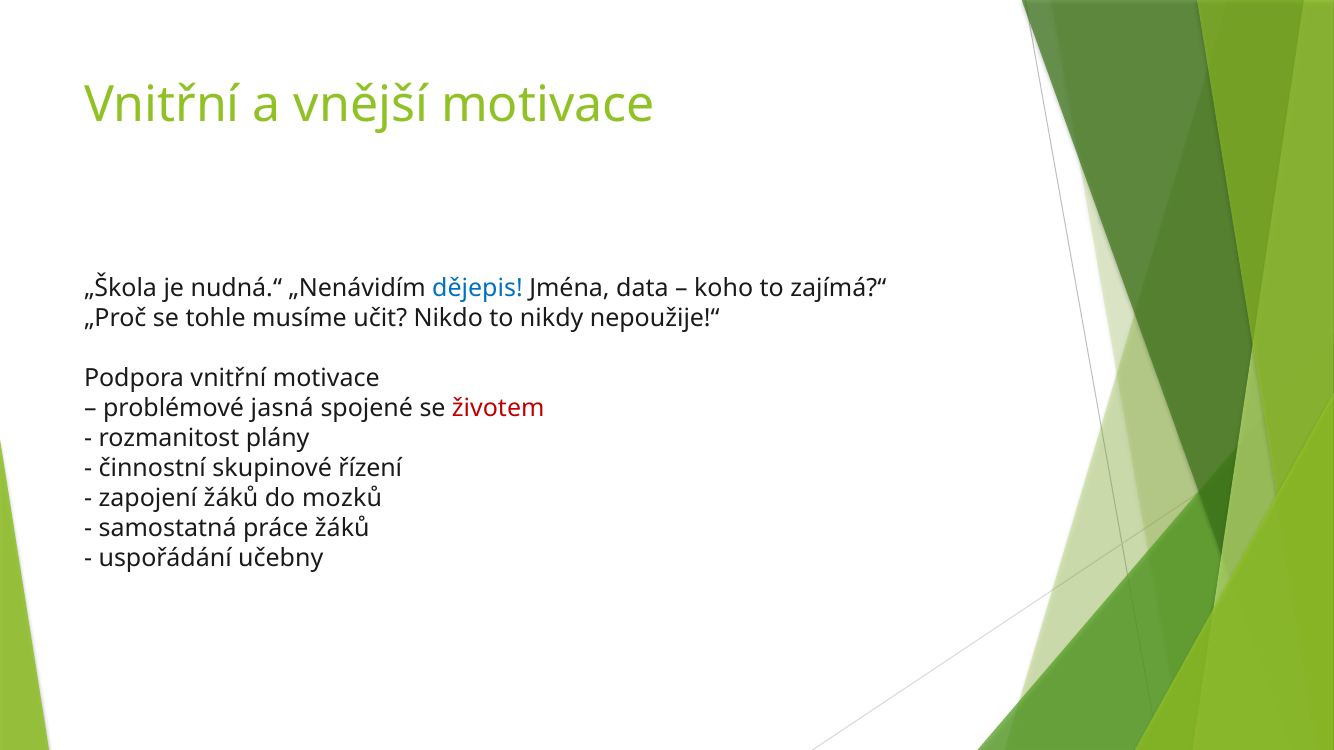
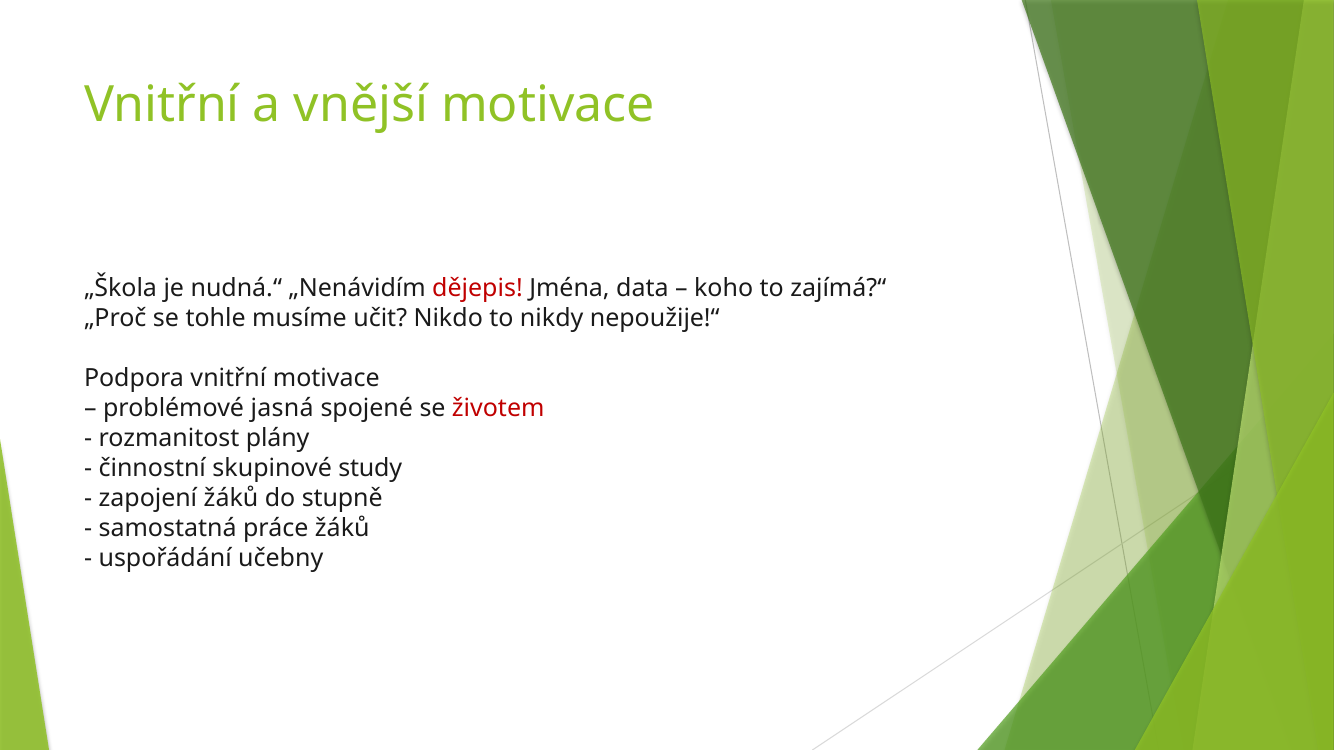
dějepis colour: blue -> red (477, 288)
řízení: řízení -> study (370, 468)
mozků: mozků -> stupně (342, 498)
